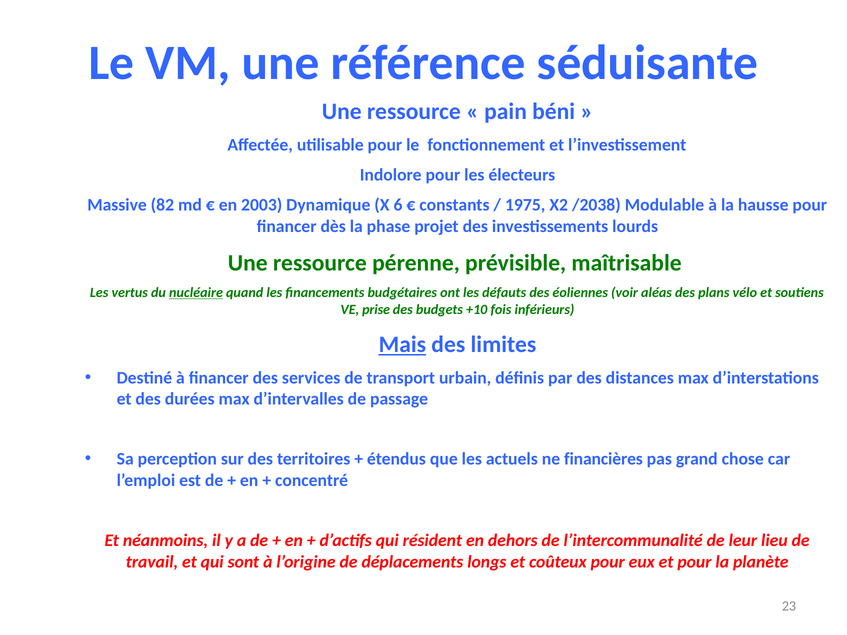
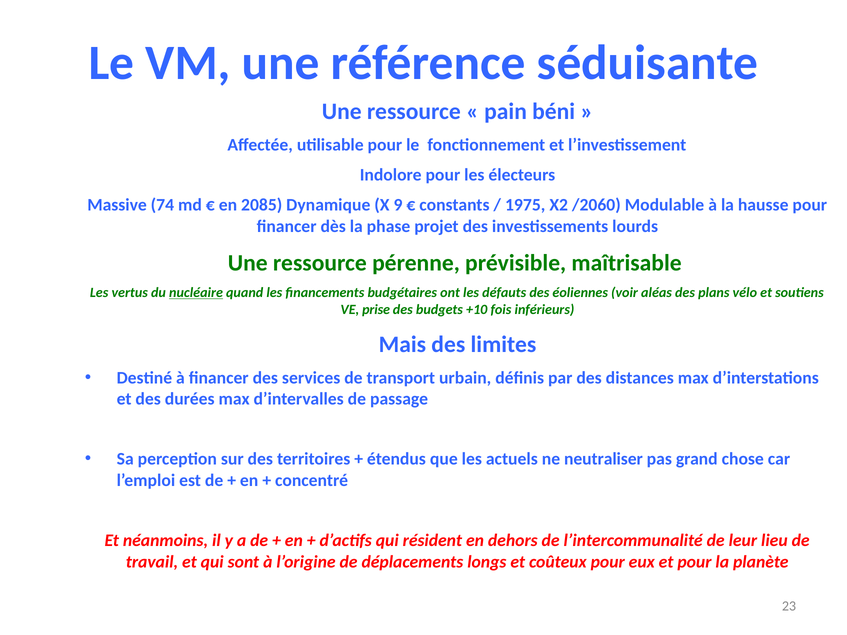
82: 82 -> 74 (162, 205)
2003: 2003 -> 2085 (262, 205)
6: 6 -> 9 (398, 205)
/2038: /2038 -> /2060 (596, 205)
Mais underline: present -> none (402, 345)
financières: financières -> neutraliser (603, 459)
